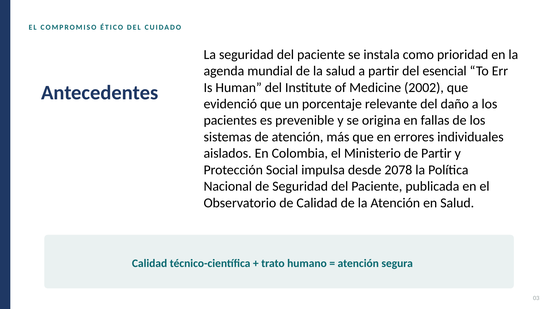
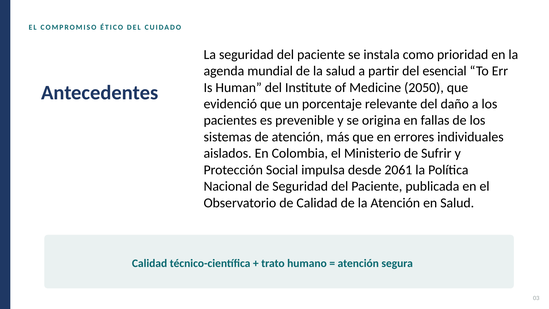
2002: 2002 -> 2050 (424, 87)
de Partir: Partir -> Sufrir (436, 153)
2078: 2078 -> 2061 (398, 170)
